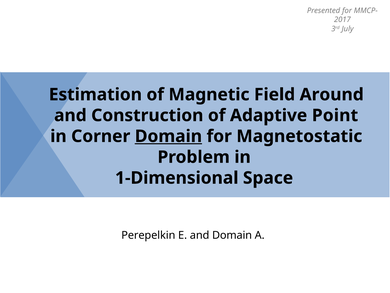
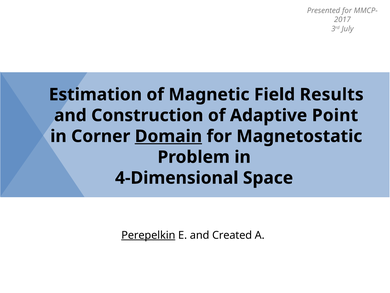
Around: Around -> Results (332, 94)
1-Dimensional: 1-Dimensional -> 4-Dimensional (177, 178)
Perepelkin underline: none -> present (148, 235)
and Domain: Domain -> Created (232, 235)
